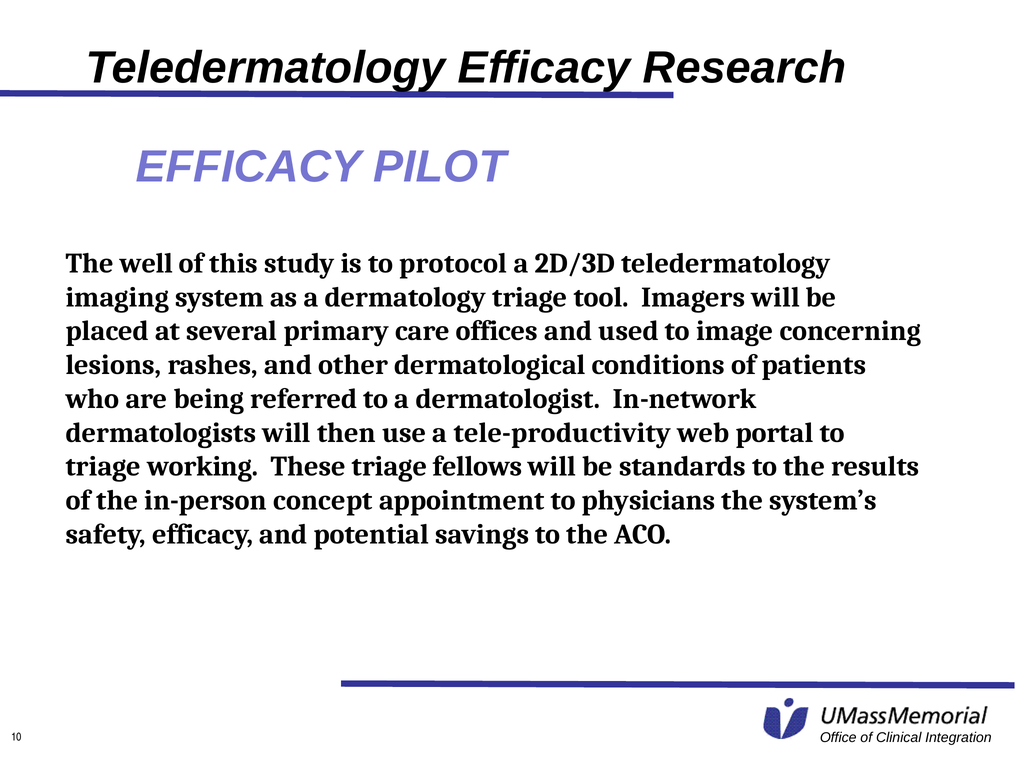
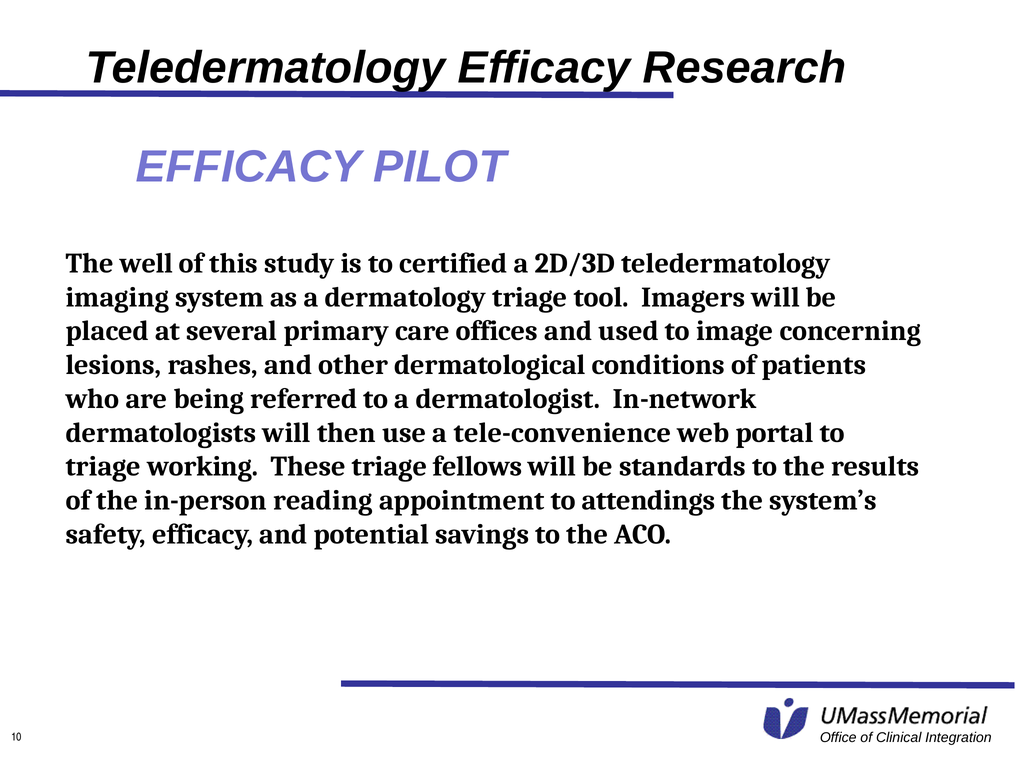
protocol: protocol -> certified (453, 263)
tele-productivity: tele-productivity -> tele-convenience (562, 433)
concept: concept -> reading (323, 500)
physicians: physicians -> attendings (648, 500)
